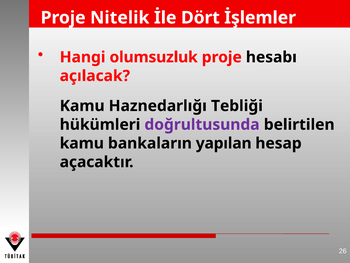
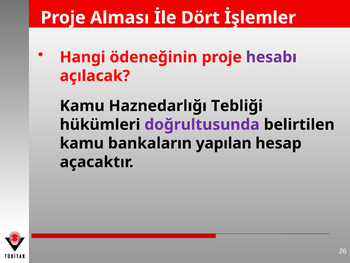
Nitelik: Nitelik -> Alması (120, 18)
olumsuzluk: olumsuzluk -> ödeneğinin (154, 57)
hesabı colour: black -> purple (271, 57)
